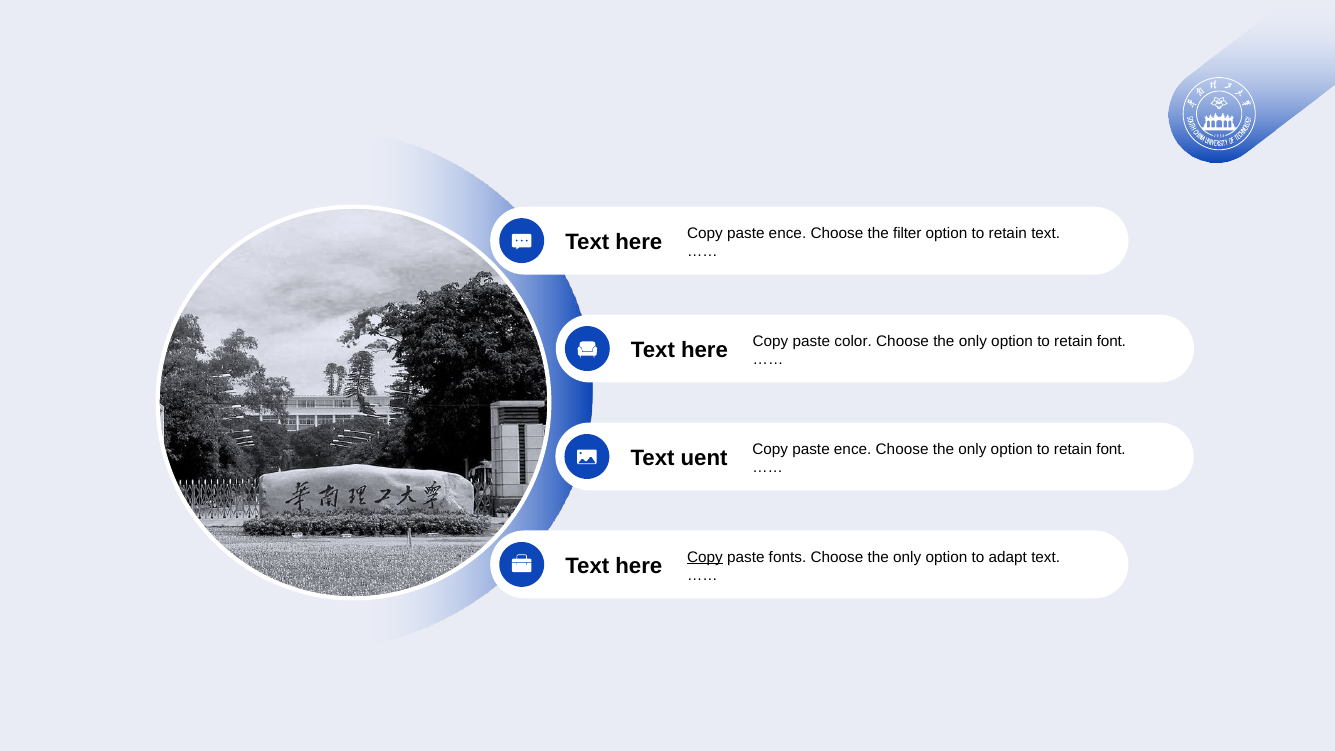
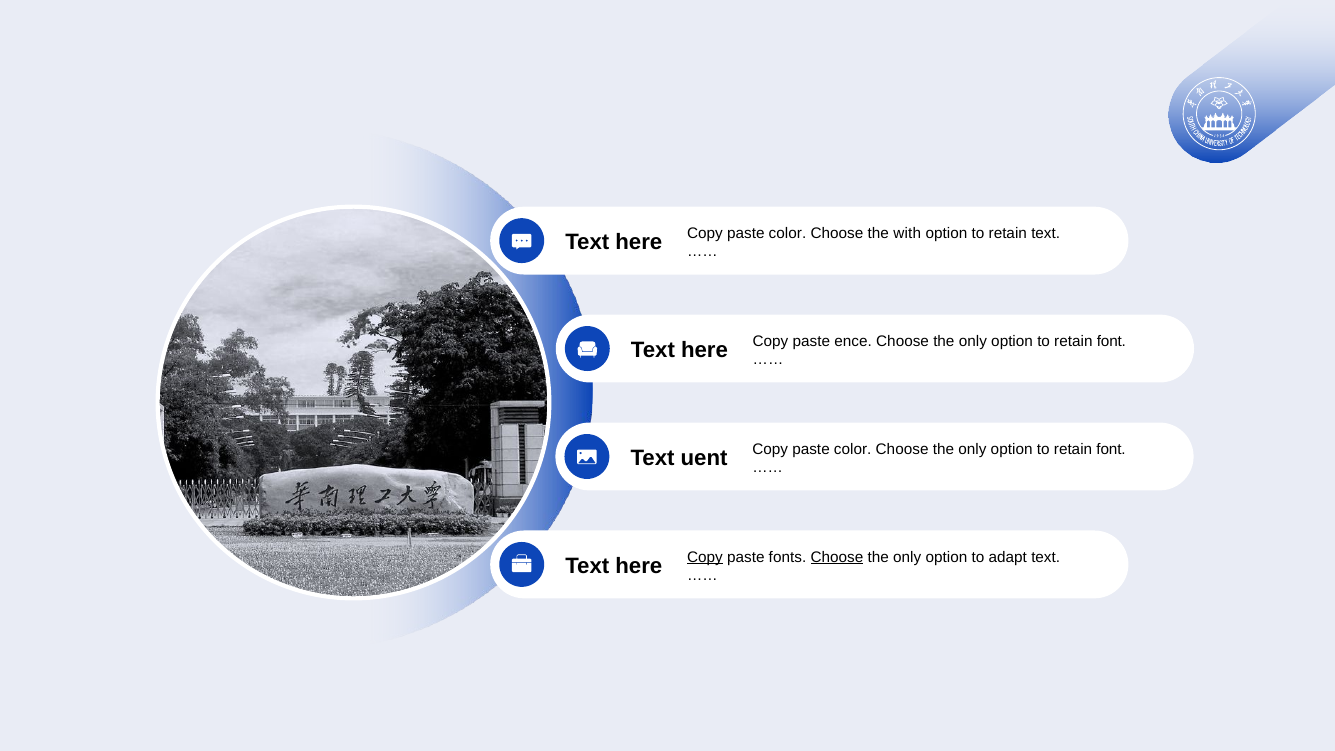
here Copy paste ence: ence -> color (788, 233)
filter: filter -> with (907, 233)
color: color -> ence (853, 341)
ence: ence -> color (853, 449)
Choose underline: none -> present (837, 557)
